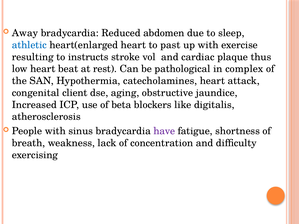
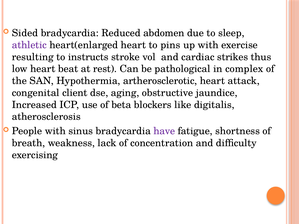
Away: Away -> Sided (25, 33)
athletic colour: blue -> purple (29, 45)
past: past -> pins (170, 45)
plaque: plaque -> strikes (233, 57)
catecholamines: catecholamines -> artherosclerotic (160, 81)
